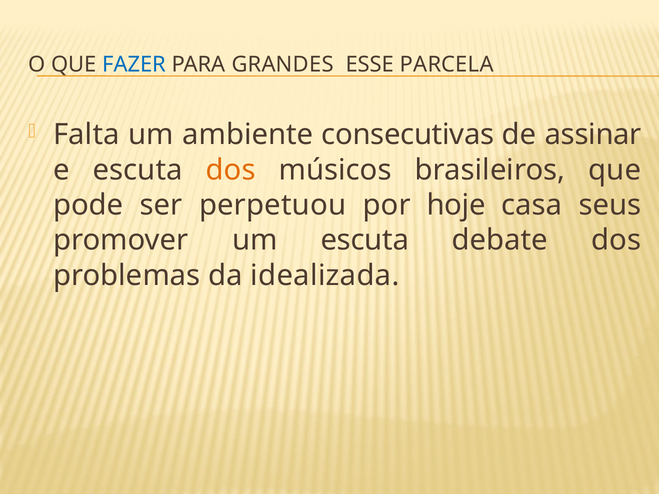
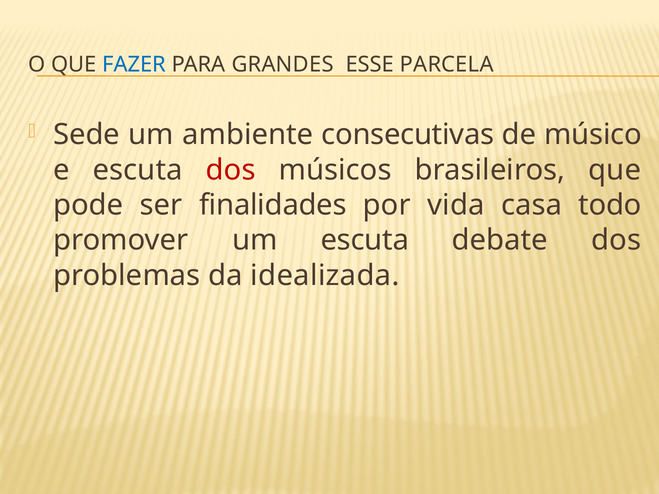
Falta: Falta -> Sede (87, 135)
assinar: assinar -> músico (593, 135)
dos colour: orange -> red (231, 170)
perpetuou: perpetuou -> finalidades (273, 205)
hoje: hoje -> vida (456, 205)
seus: seus -> todo (610, 205)
